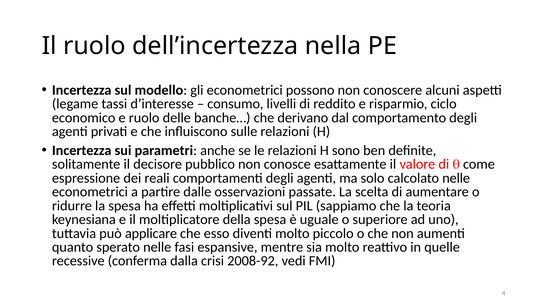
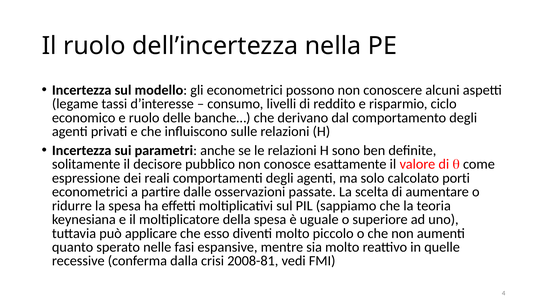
calcolato nelle: nelle -> porti (456, 179)
2008-92: 2008-92 -> 2008-81 (253, 262)
